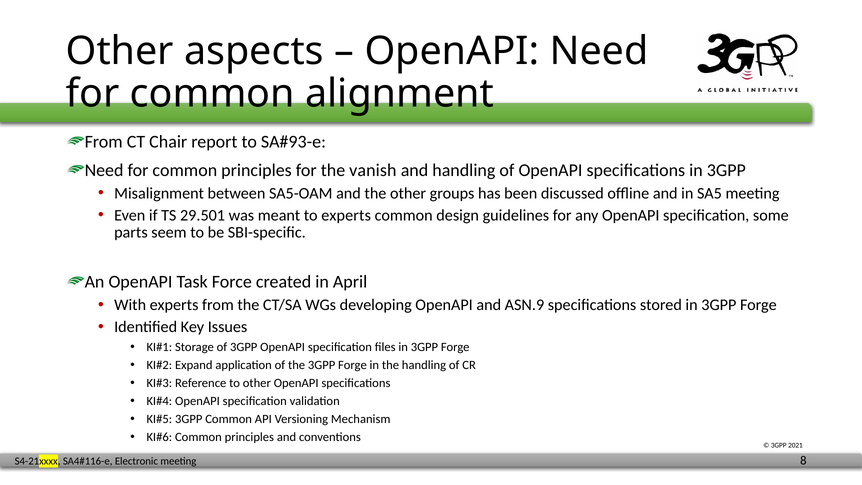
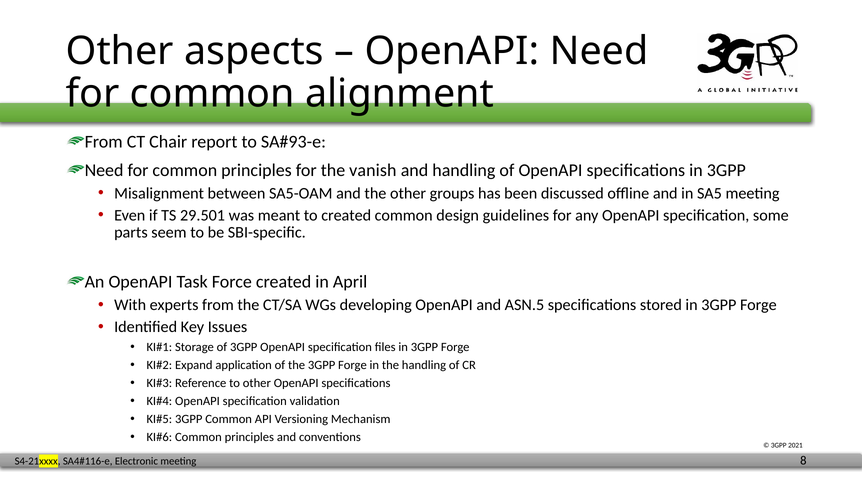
to experts: experts -> created (346, 215)
ASN.9: ASN.9 -> ASN.5 (524, 305)
